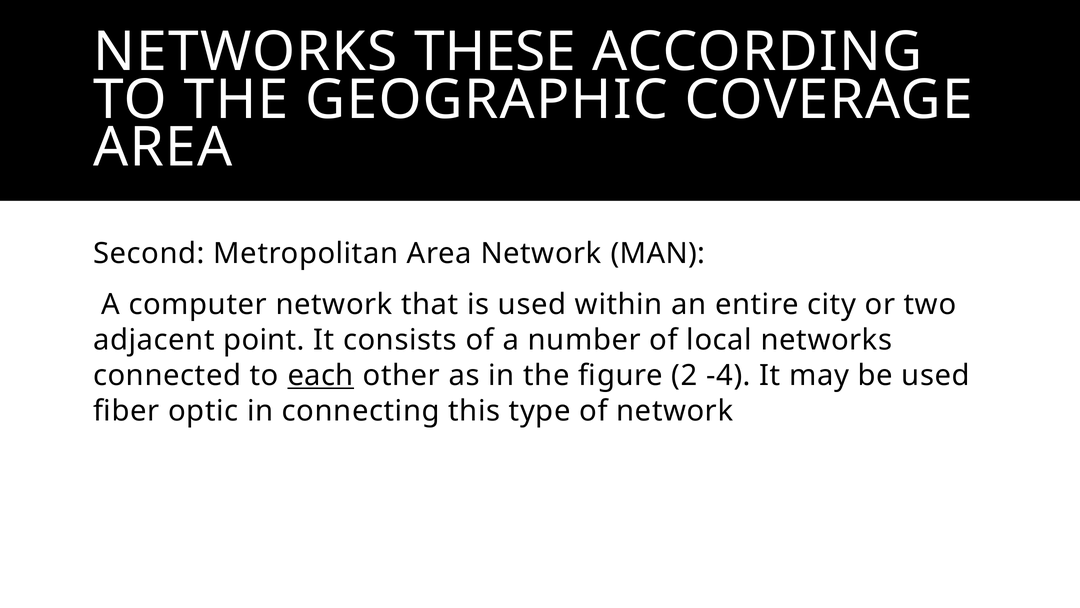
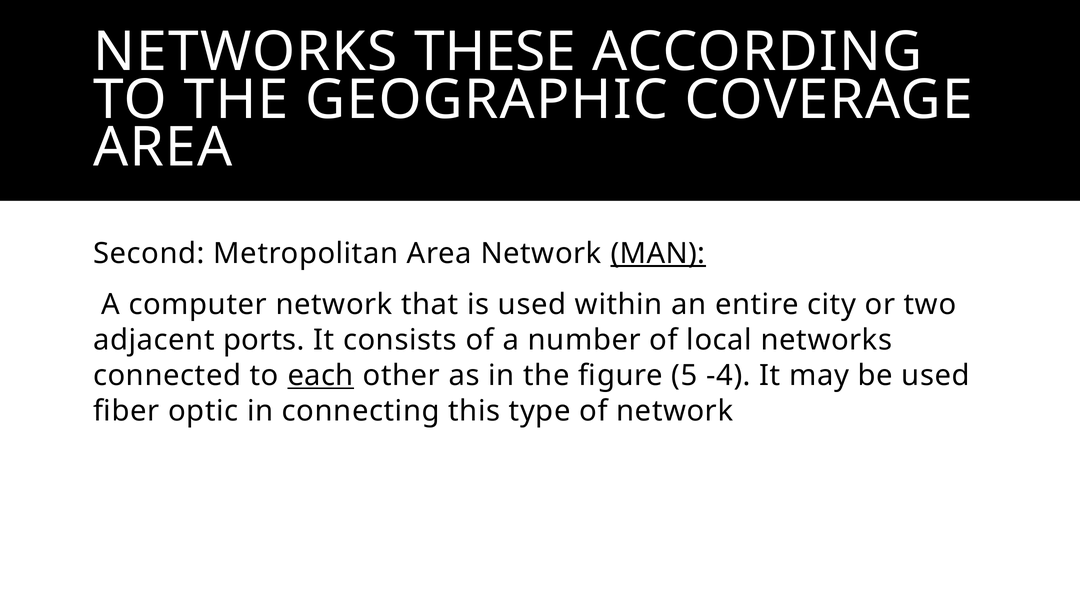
MAN underline: none -> present (658, 253)
point: point -> ports (264, 340)
2: 2 -> 5 (684, 375)
